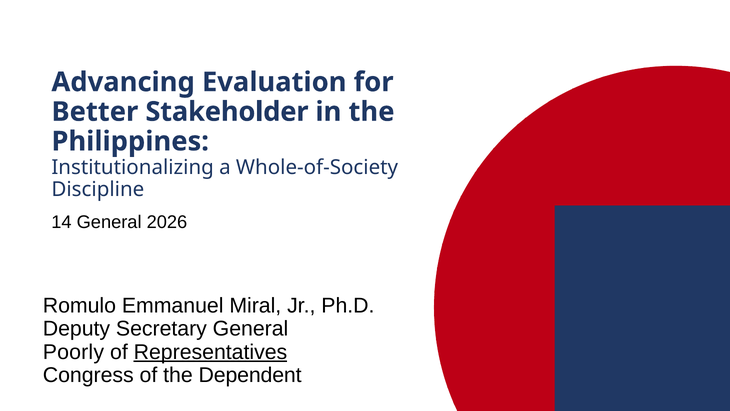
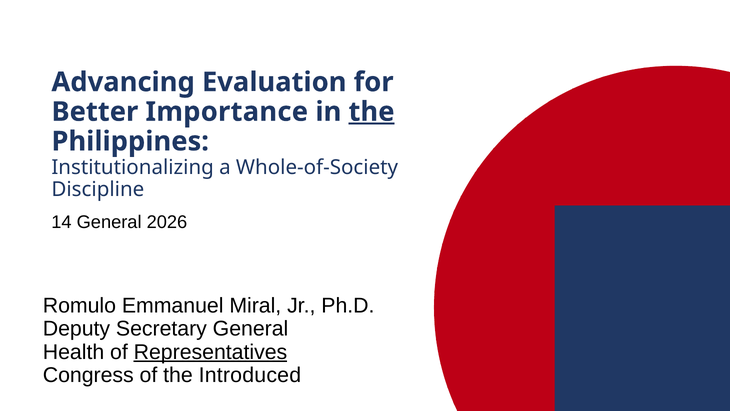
Stakeholder: Stakeholder -> Importance (227, 112)
the underline: none -> present (372, 112)
Poorly: Poorly -> Health (74, 352)
Dependent: Dependent -> Introduced (250, 375)
